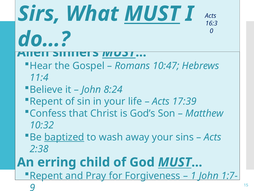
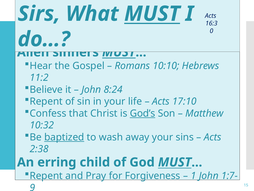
10:47: 10:47 -> 10:10 (166, 66)
11:4: 11:4 -> 11:2 (39, 77)
17:39: 17:39 -> 17:10 (184, 101)
God’s underline: none -> present (143, 113)
